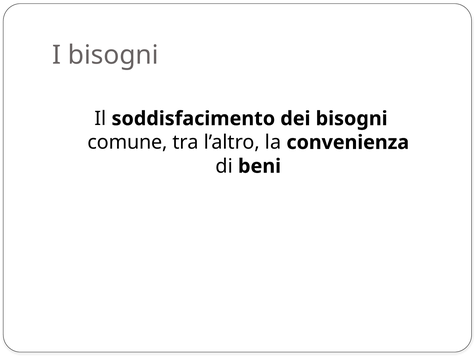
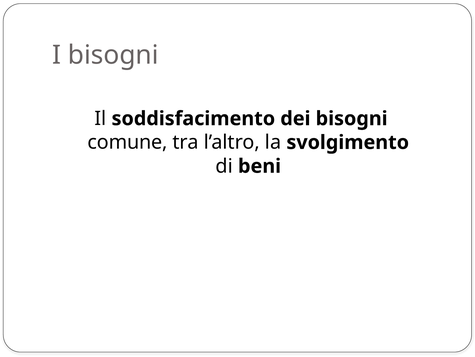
convenienza: convenienza -> svolgimento (348, 142)
